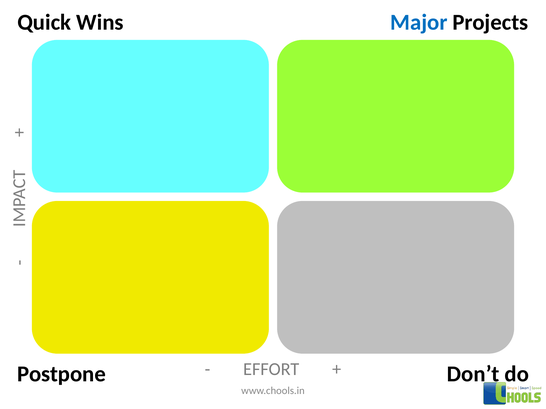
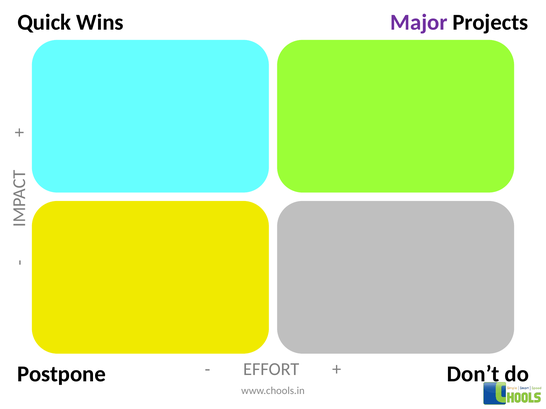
Major colour: blue -> purple (419, 22)
